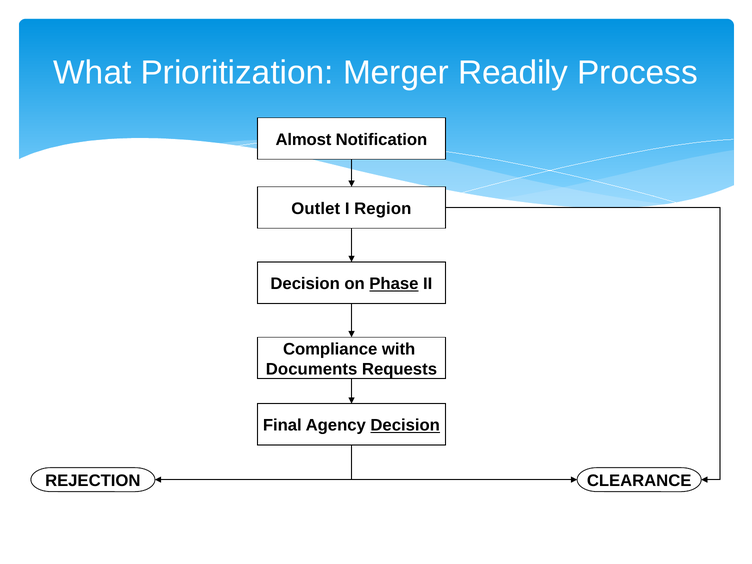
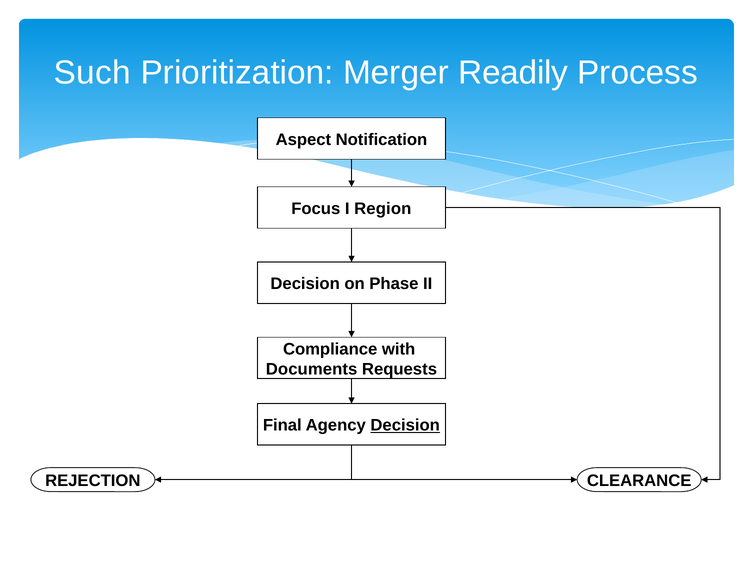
What: What -> Such (92, 73)
Almost: Almost -> Aspect (303, 140)
Outlet: Outlet -> Focus (316, 209)
Phase underline: present -> none (394, 284)
